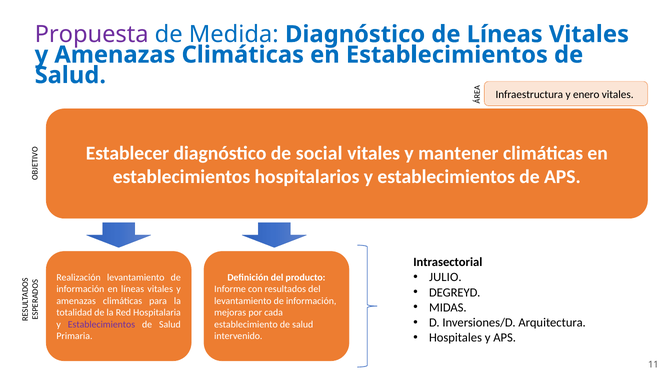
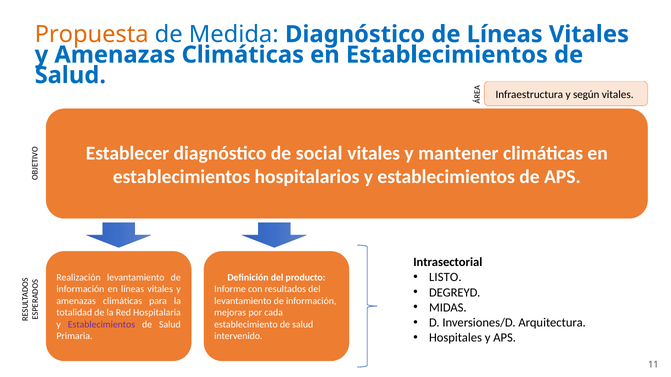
Propuesta colour: purple -> orange (92, 34)
enero: enero -> según (586, 94)
JULIO: JULIO -> LISTO (445, 278)
